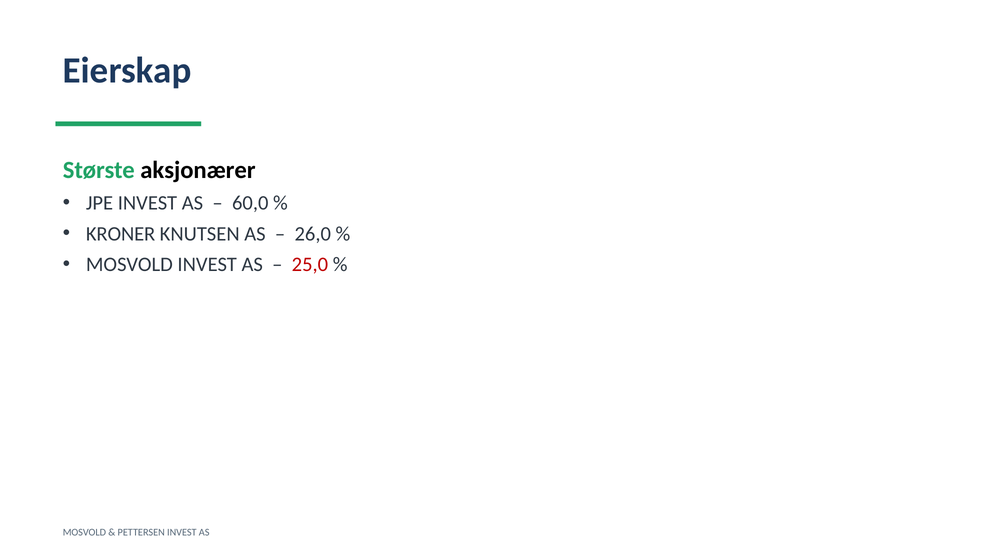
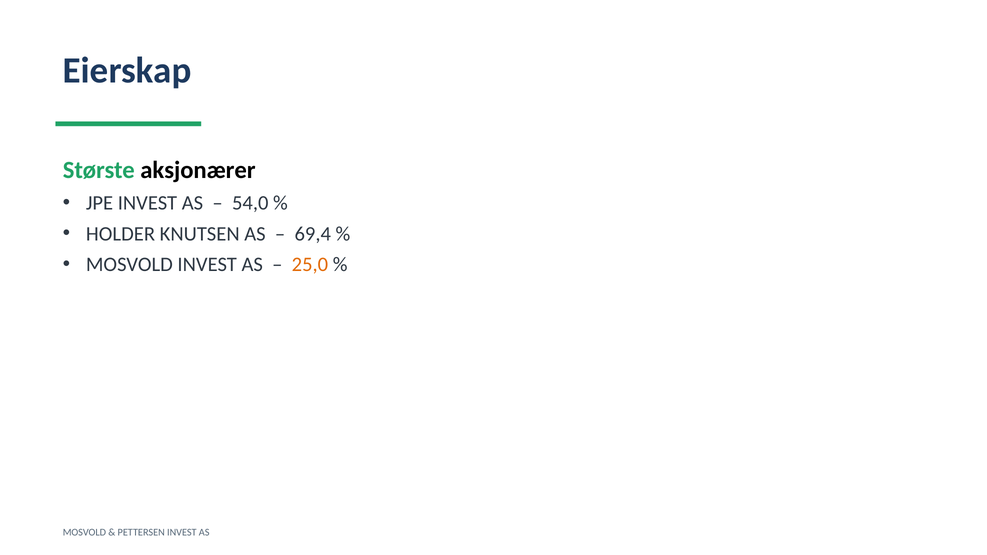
60,0: 60,0 -> 54,0 (250, 203)
KRONER: KRONER -> HOLDER (121, 234)
26,0: 26,0 -> 69,4 (313, 234)
25,0 colour: red -> orange (310, 265)
